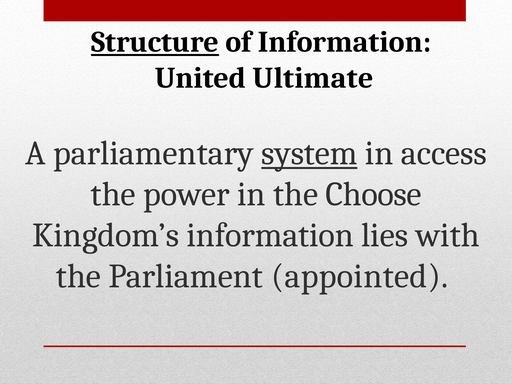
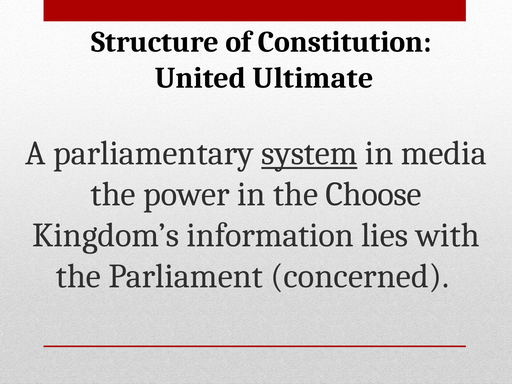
Structure underline: present -> none (155, 42)
of Information: Information -> Constitution (345, 42)
access: access -> media (444, 153)
appointed: appointed -> concerned (360, 276)
